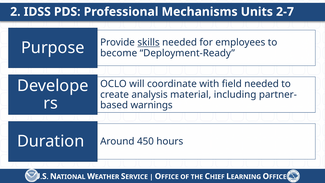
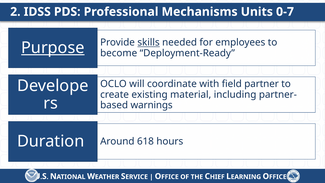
2-7: 2-7 -> 0-7 (285, 12)
Purpose underline: none -> present (53, 48)
field needed: needed -> partner (262, 84)
analysis: analysis -> existing (150, 94)
450: 450 -> 618 (145, 141)
